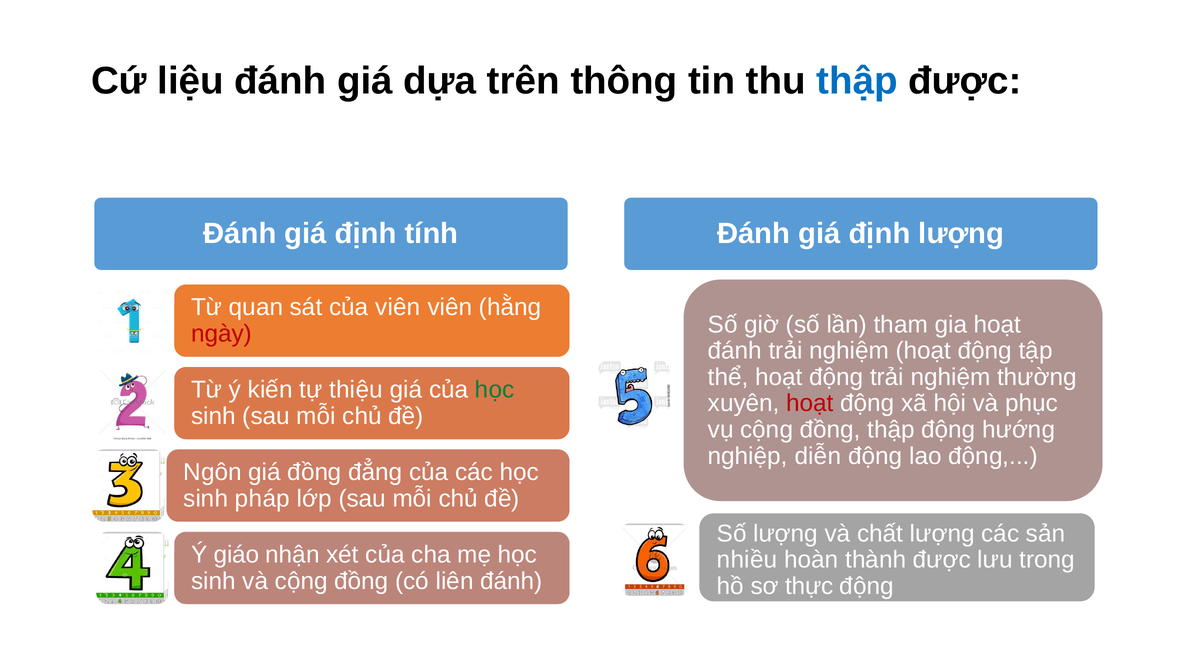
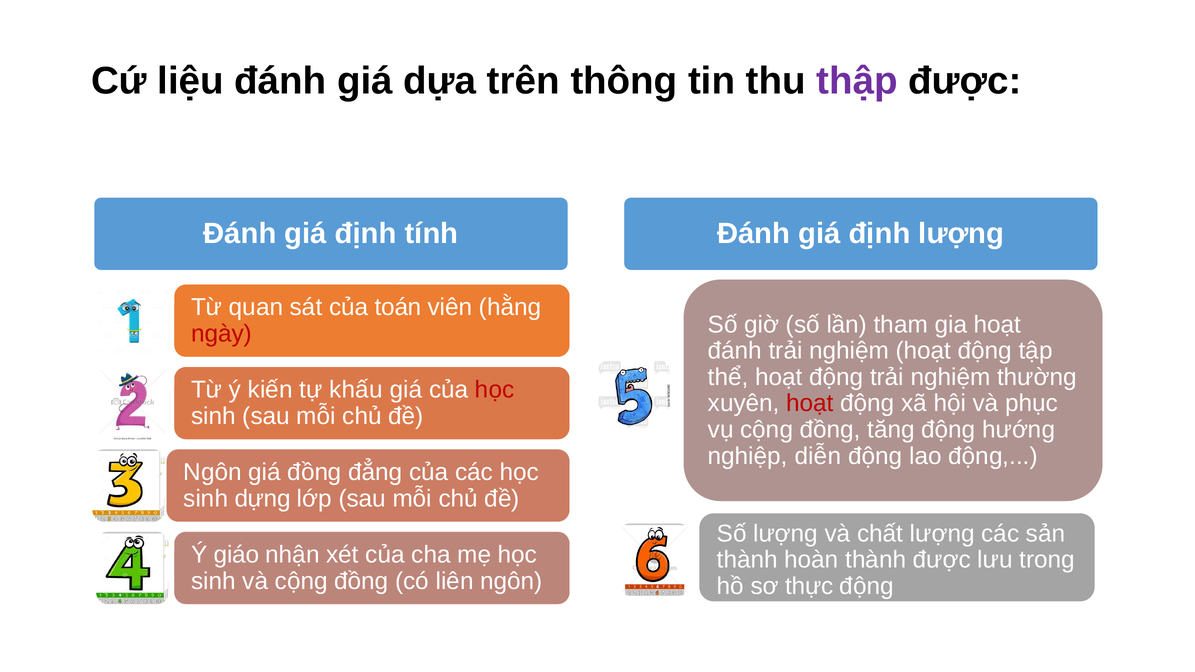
thập colour: blue -> purple (857, 81)
của viên: viên -> toán (398, 308)
thiệu: thiệu -> khấu (356, 390)
học colour: green -> red (495, 390)
đồng thập: thập -> tăng (891, 430)
pháp: pháp -> dựng (263, 499)
nhiều: nhiều -> thành (747, 560)
liên đánh: đánh -> ngôn (511, 581)
